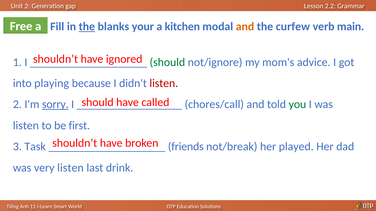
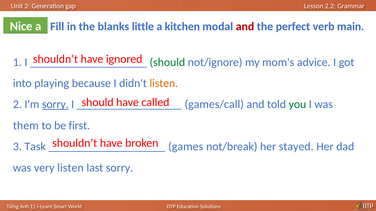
Free: Free -> Nice (21, 26)
the underline: present -> none (87, 27)
your: your -> little (143, 27)
and colour: orange -> red (245, 27)
curfew: curfew -> perfect (293, 27)
listen colour: red -> orange (164, 83)
chores/call: chores/call -> games/call (214, 105)
listen: listen -> them (26, 126)
friends: friends -> games (186, 147)
played: played -> stayed (296, 147)
last drink: drink -> sorry (120, 168)
